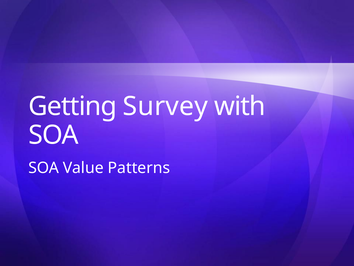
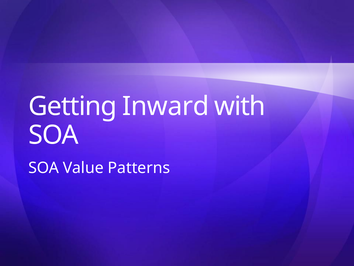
Survey: Survey -> Inward (166, 106)
